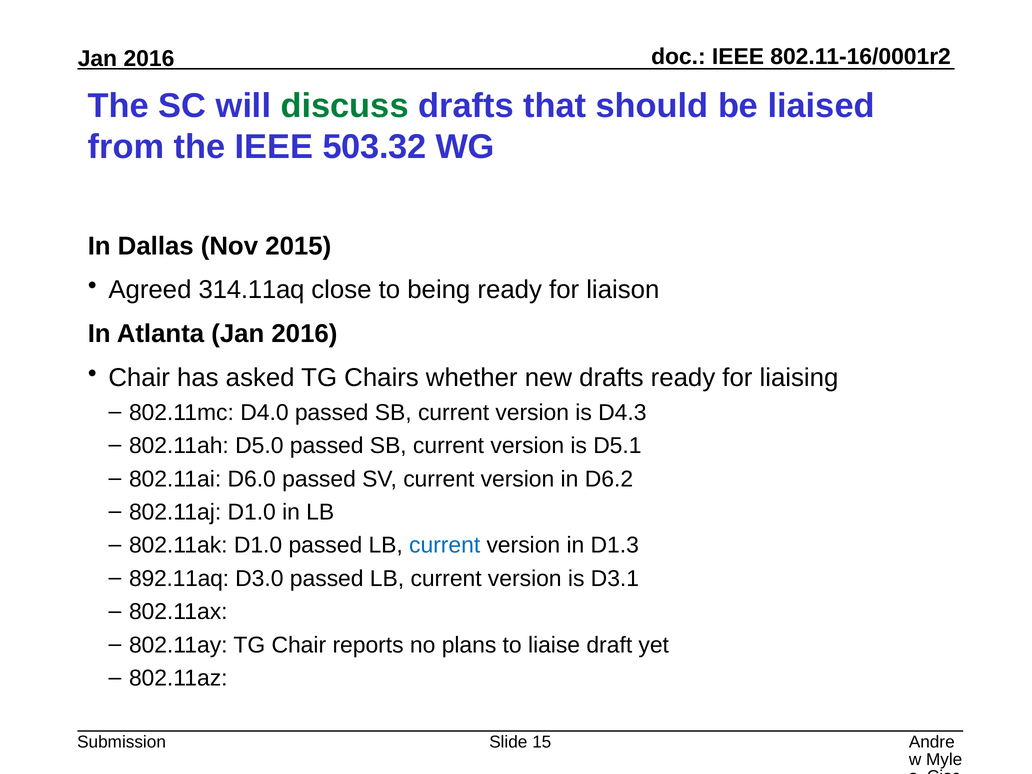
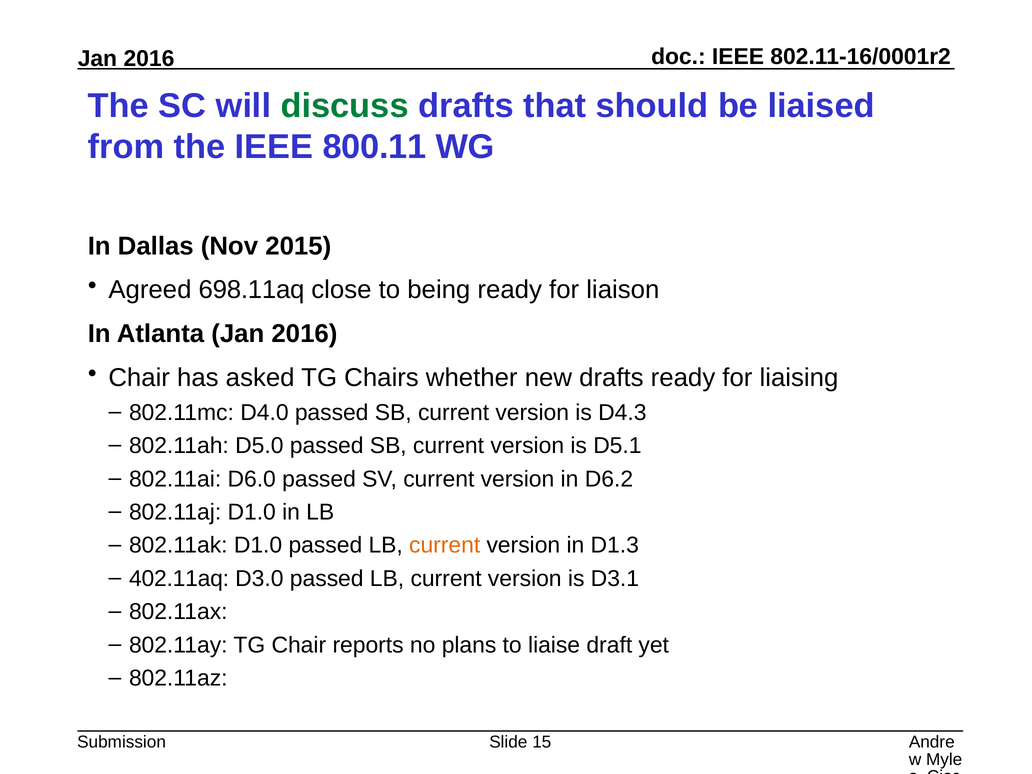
503.32: 503.32 -> 800.11 (375, 147)
314.11aq: 314.11aq -> 698.11aq (252, 290)
current colour: blue -> orange (445, 545)
892.11aq: 892.11aq -> 402.11aq (179, 579)
